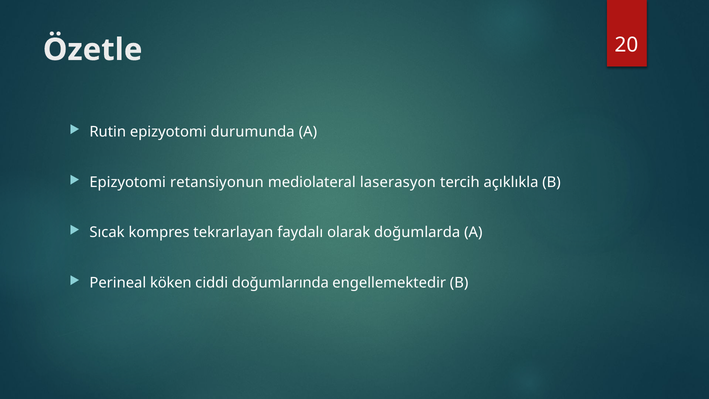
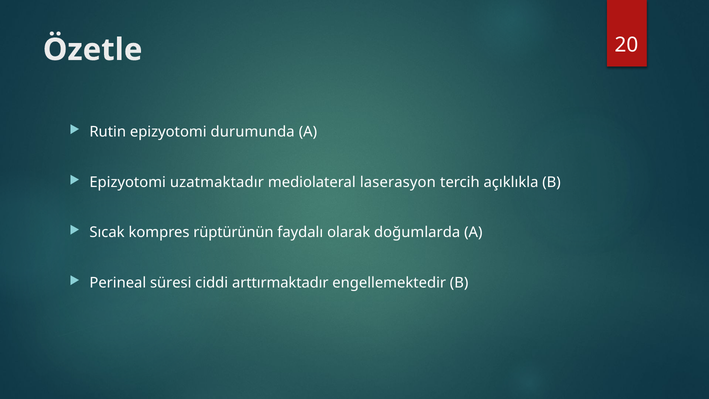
retansiyonun: retansiyonun -> uzatmaktadır (217, 182)
tekrarlayan: tekrarlayan -> rüptürünün (233, 232)
köken: köken -> süresi (171, 283)
doğumlarında: doğumlarında -> arttırmaktadır (280, 283)
